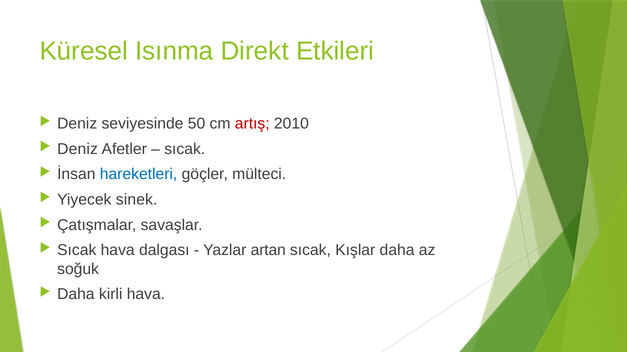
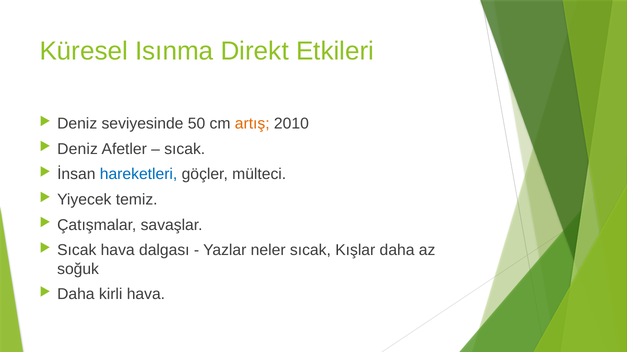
artış colour: red -> orange (252, 124)
sinek: sinek -> temiz (137, 200)
artan: artan -> neler (268, 251)
